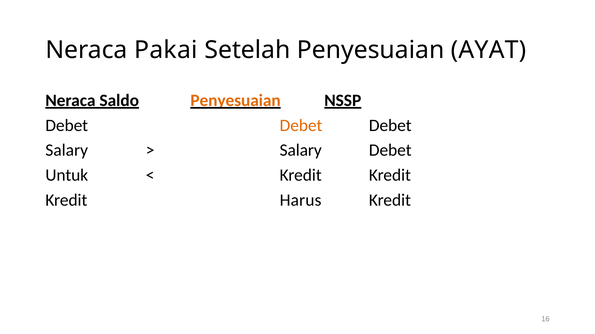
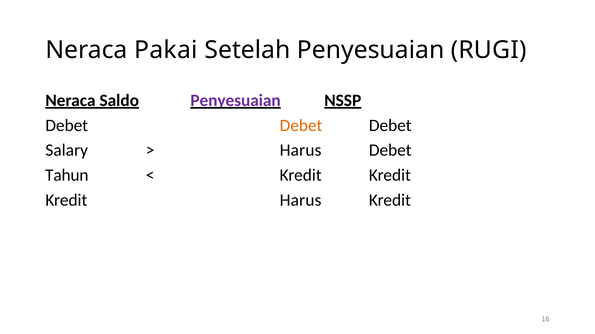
AYAT: AYAT -> RUGI (489, 50)
Penyesuaian colour: orange -> purple (236, 101)
Salary: Salary -> Harus (301, 150)
Untuk: Untuk -> Tahun (67, 175)
